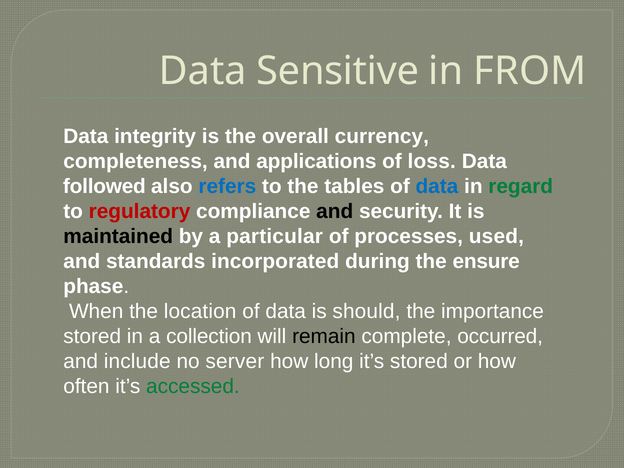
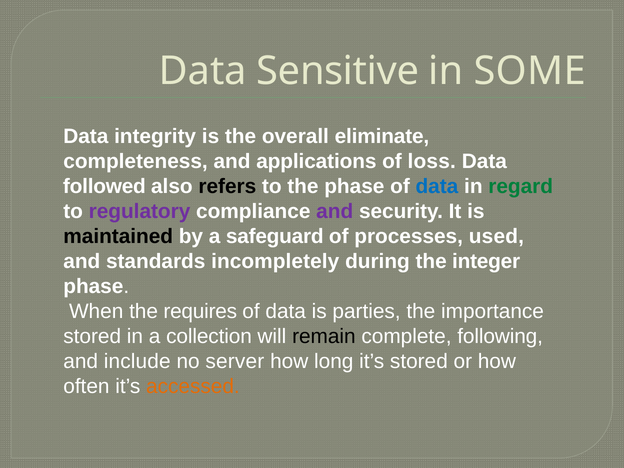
FROM: FROM -> SOME (530, 71)
currency: currency -> eliminate (382, 137)
refers colour: blue -> black (227, 186)
the tables: tables -> phase (354, 186)
regulatory colour: red -> purple (140, 211)
and colour: black -> purple (335, 211)
particular: particular -> safeguard (275, 236)
incorporated: incorporated -> incompletely (275, 261)
ensure: ensure -> integer (486, 261)
location: location -> requires (200, 311)
should: should -> parties (367, 311)
occurred: occurred -> following (500, 336)
accessed colour: green -> orange (193, 386)
